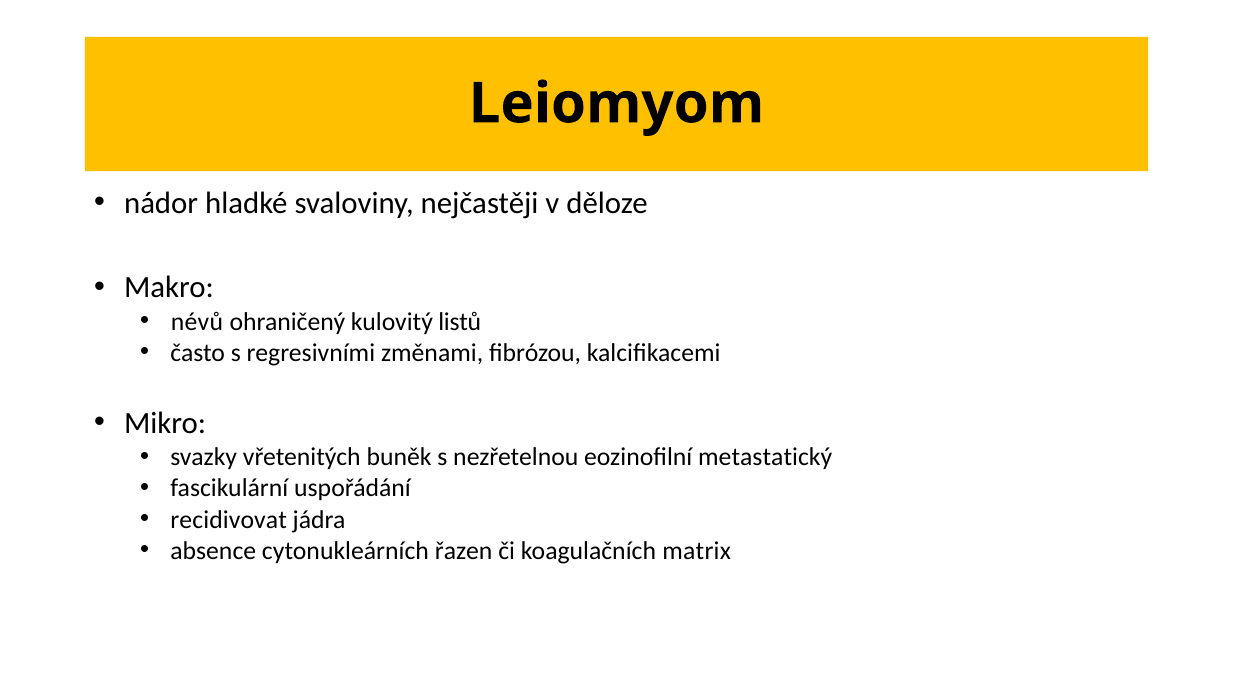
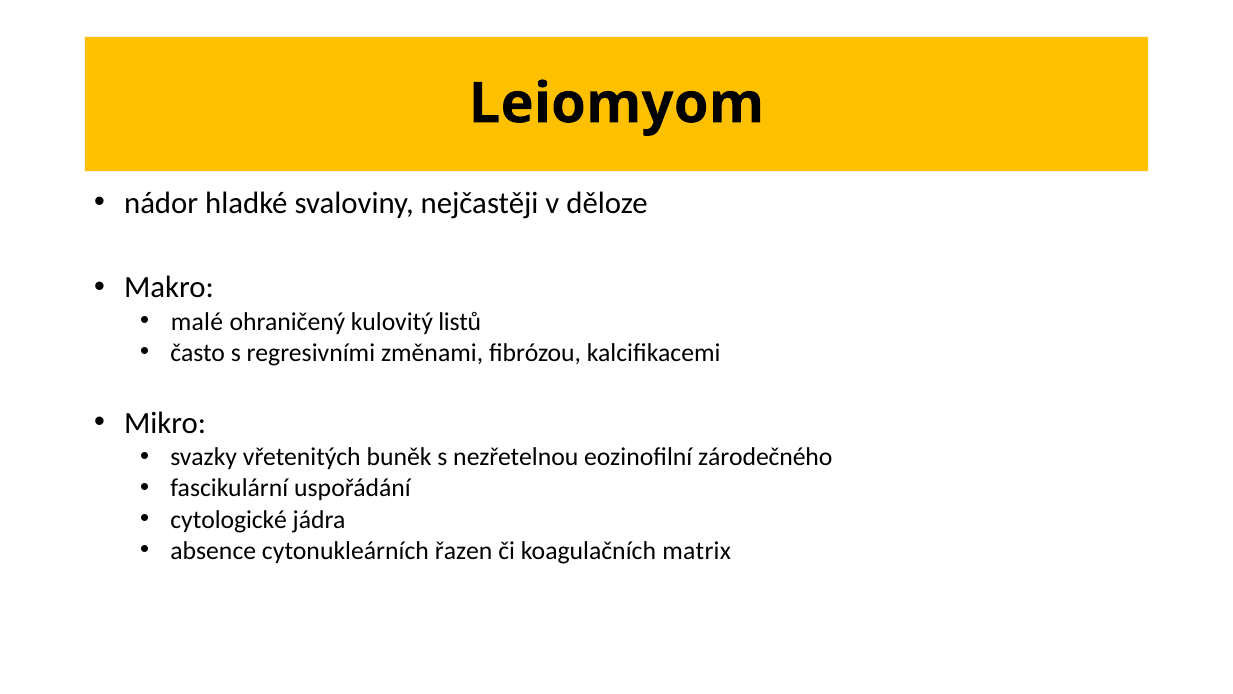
névů: névů -> malé (197, 321)
metastatický: metastatický -> zárodečného (765, 457)
recidivovat: recidivovat -> cytologické (229, 519)
